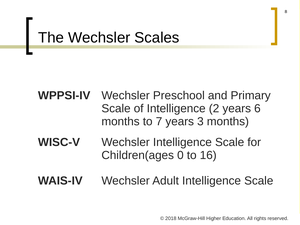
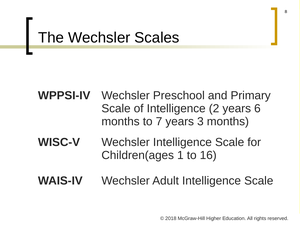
0: 0 -> 1 (180, 155)
